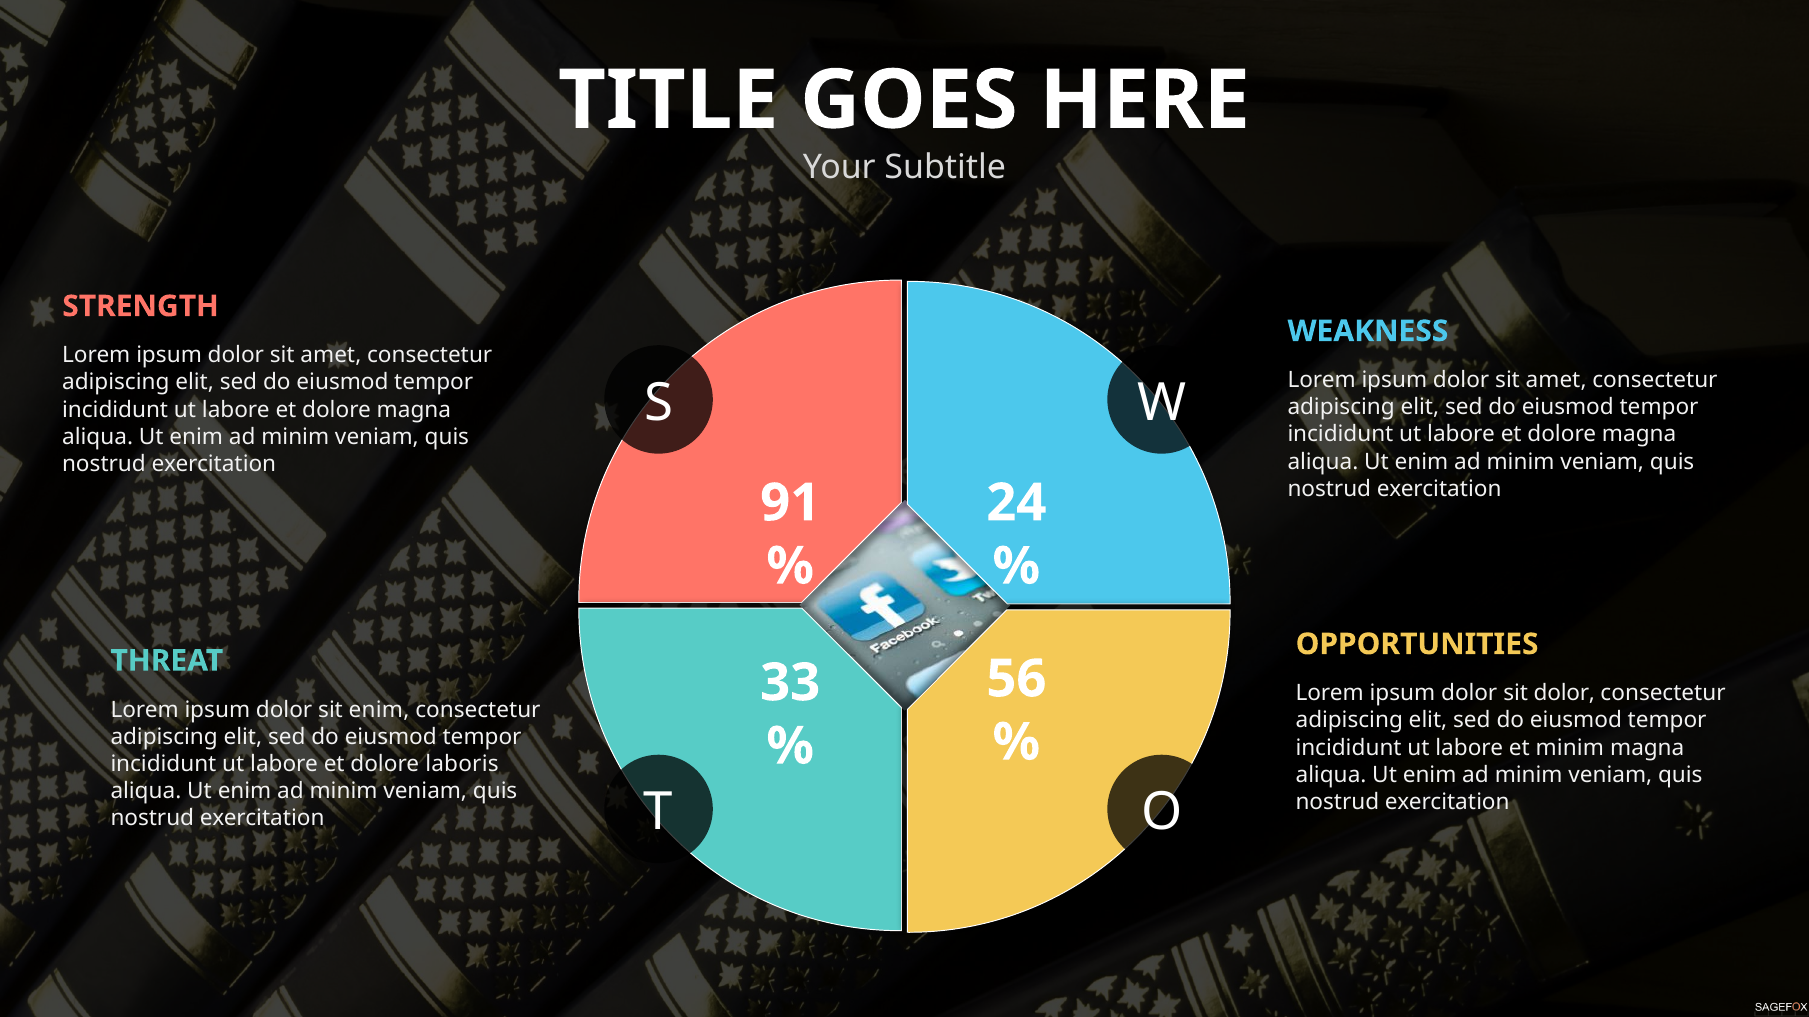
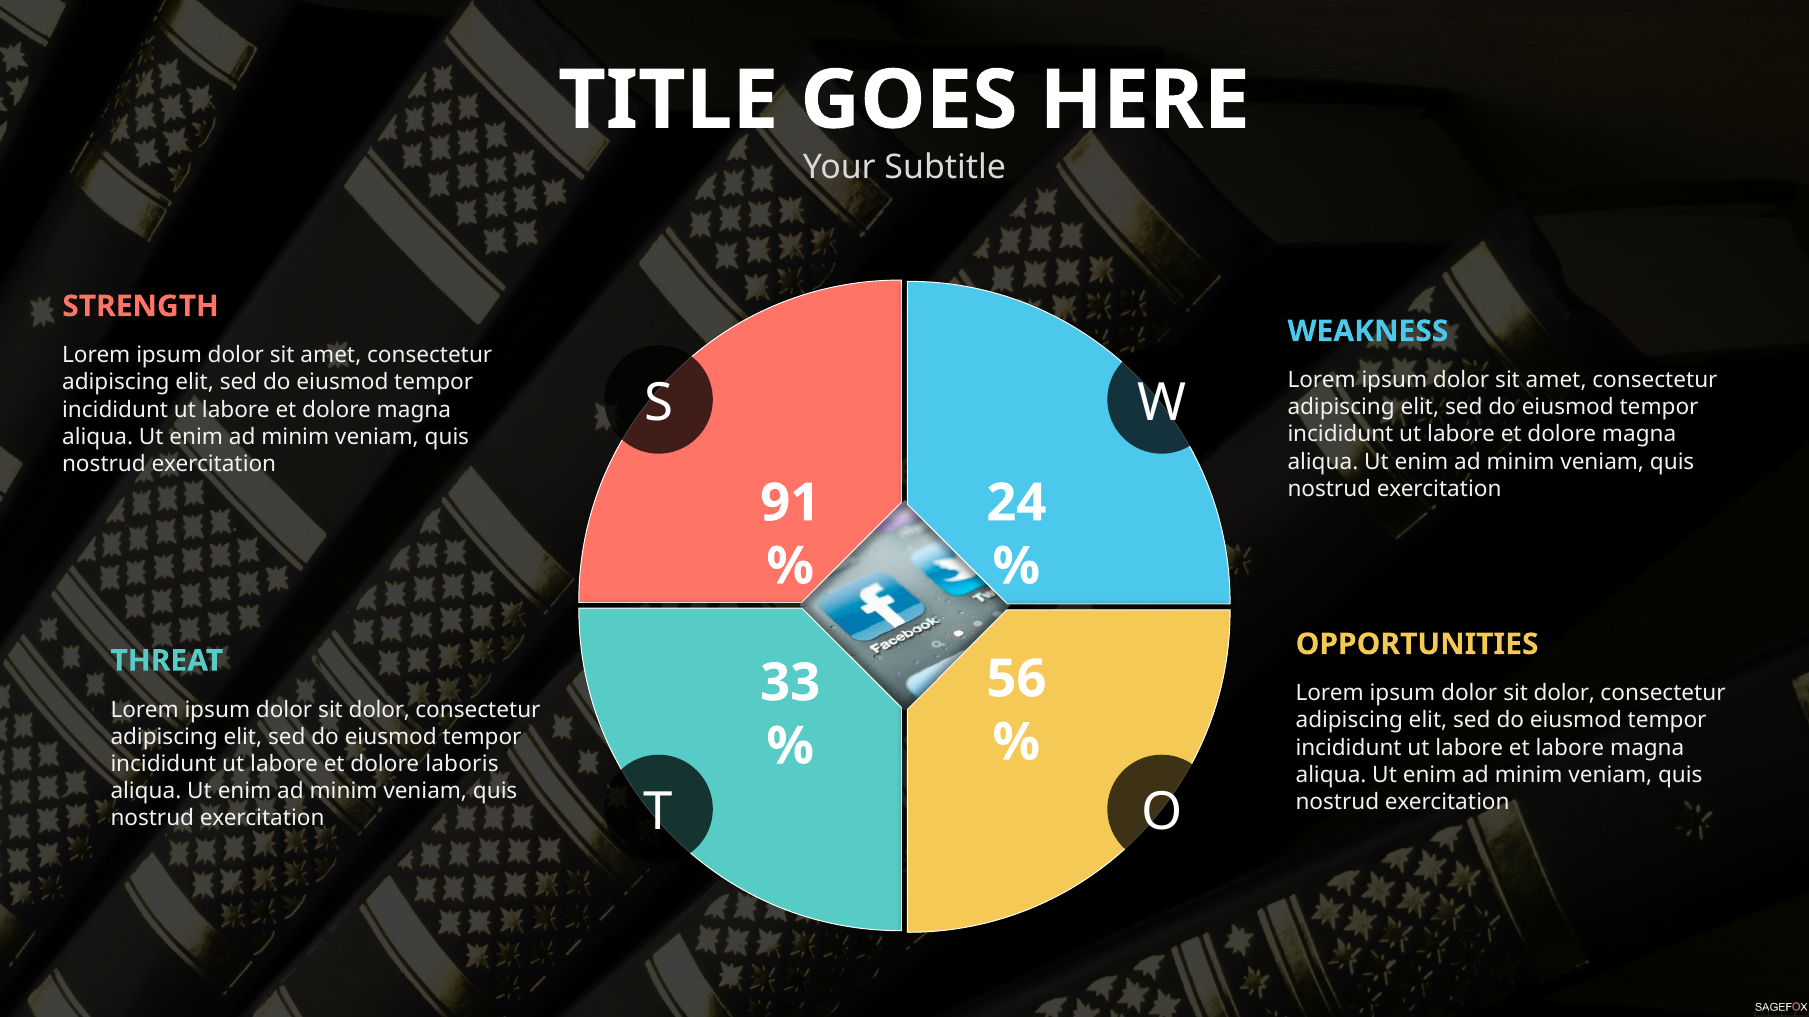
enim: enim -> dolor (379, 710)
et minim: minim -> labore (1570, 748)
